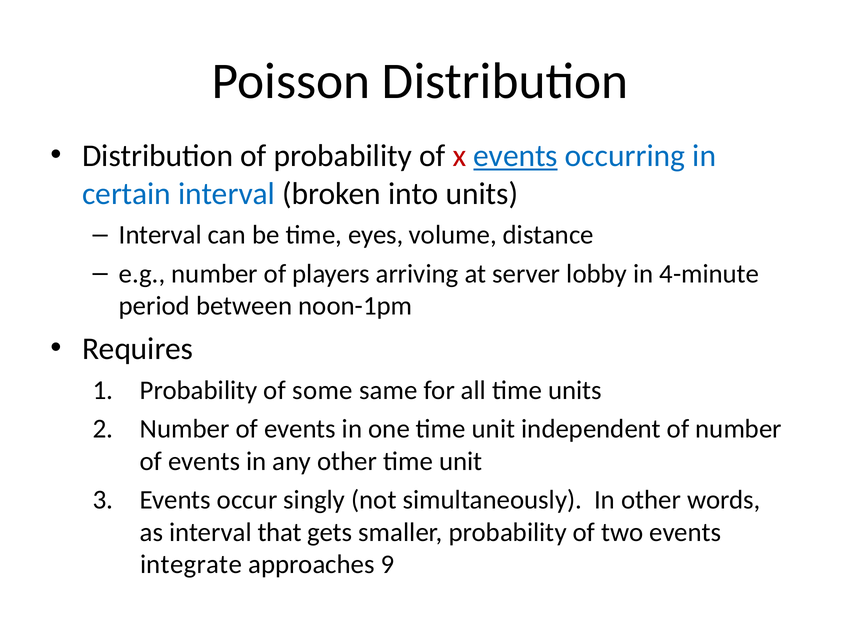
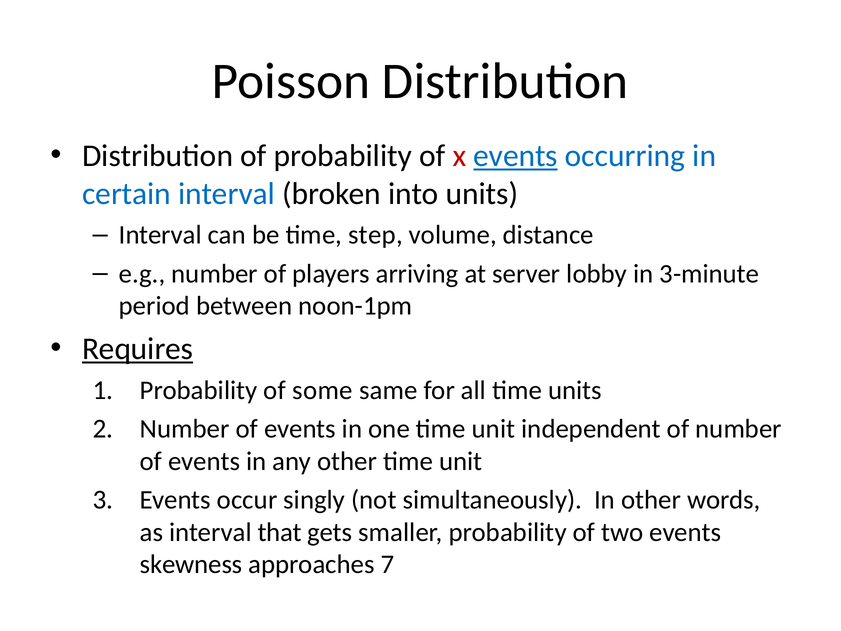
eyes: eyes -> step (375, 235)
4-minute: 4-minute -> 3-minute (709, 274)
Requires underline: none -> present (138, 349)
integrate: integrate -> skewness (191, 564)
9: 9 -> 7 (388, 564)
